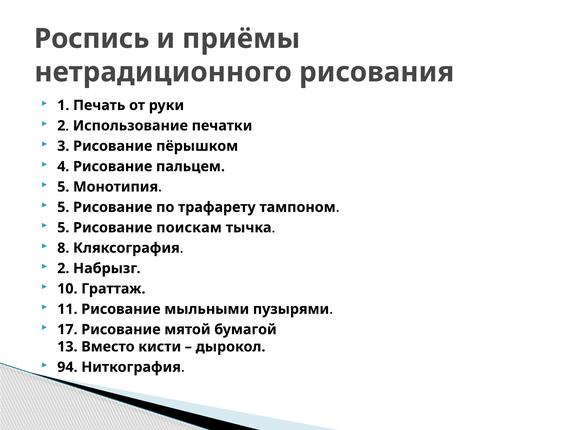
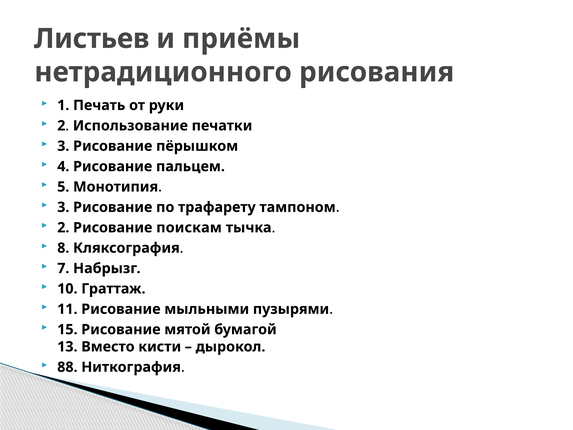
Роспись: Роспись -> Листьев (92, 39)
5: 5 -> 3 (63, 207)
5: 5 -> 2 (63, 227)
2: 2 -> 7 (63, 268)
17: 17 -> 15 (67, 329)
94: 94 -> 88 (67, 367)
